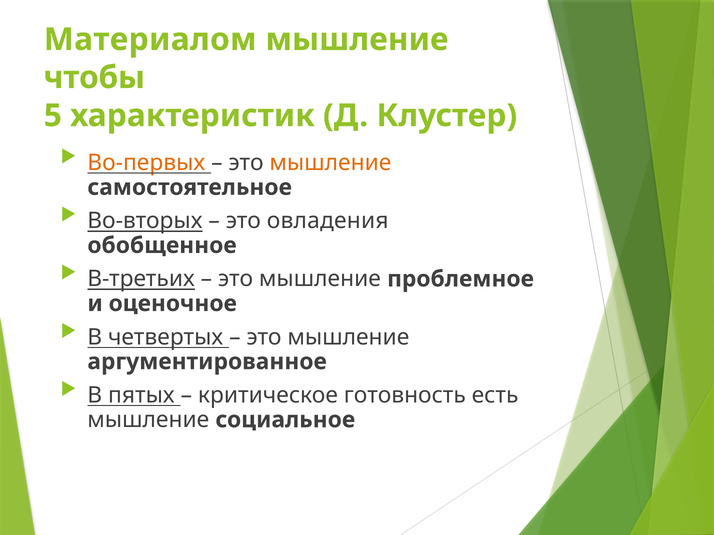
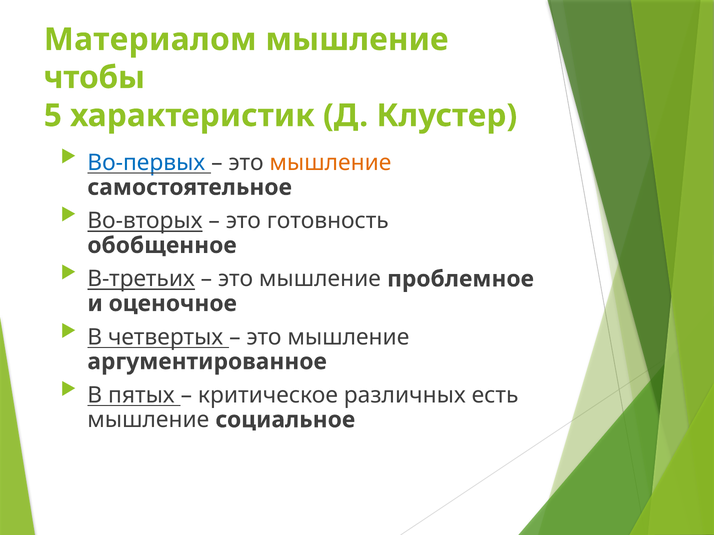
Во-первых colour: orange -> blue (146, 163)
овладения: овладения -> готовность (328, 221)
готовность: готовность -> различных (405, 396)
